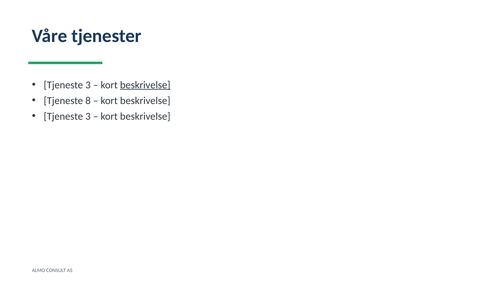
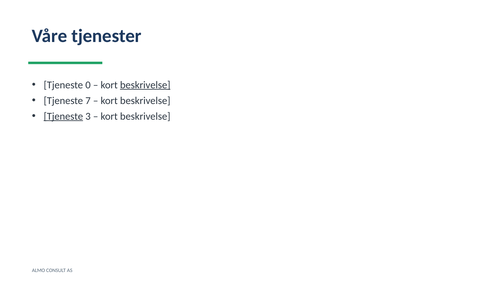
3: 3 -> 0 (88, 85)
8: 8 -> 7 (88, 101)
Tjeneste underline: none -> present (63, 116)
